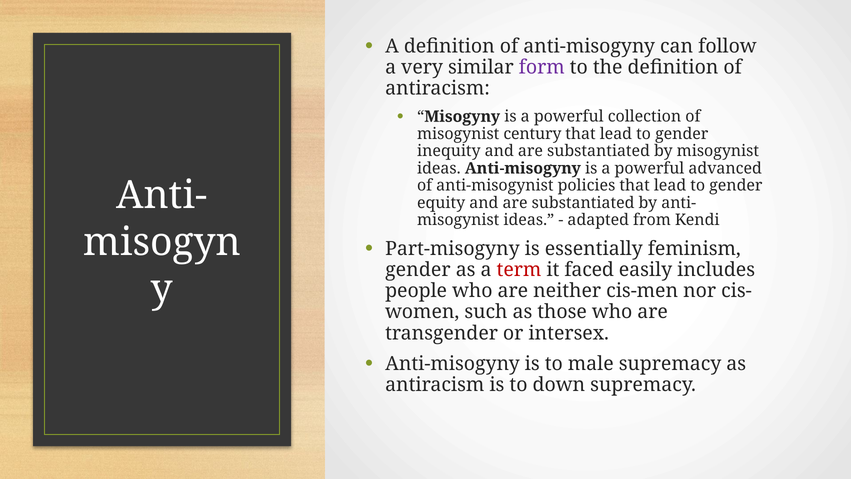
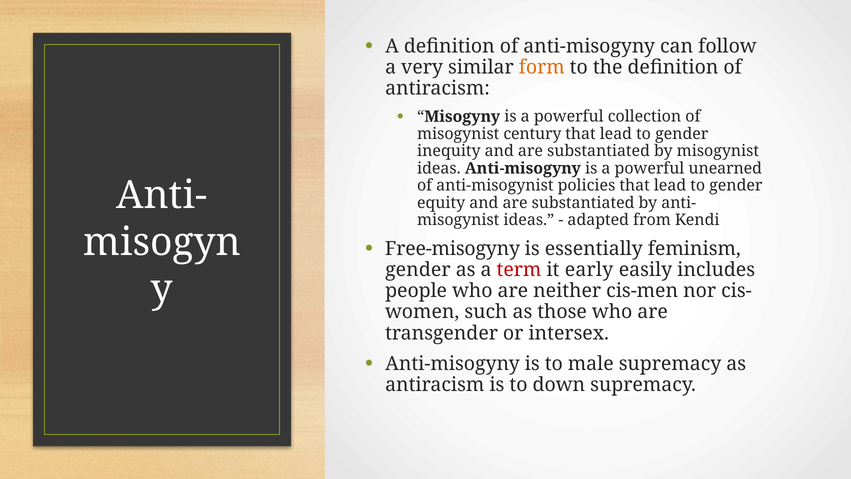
form colour: purple -> orange (542, 67)
advanced: advanced -> unearned (725, 168)
Part-misogyny: Part-misogyny -> Free-misogyny (453, 249)
faced: faced -> early (589, 270)
